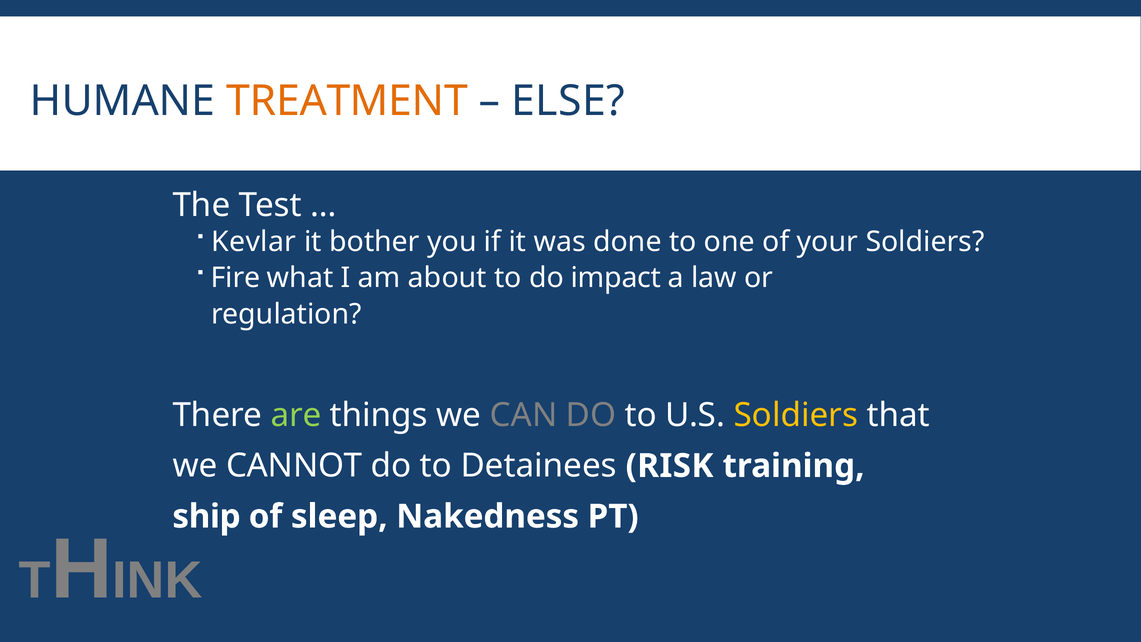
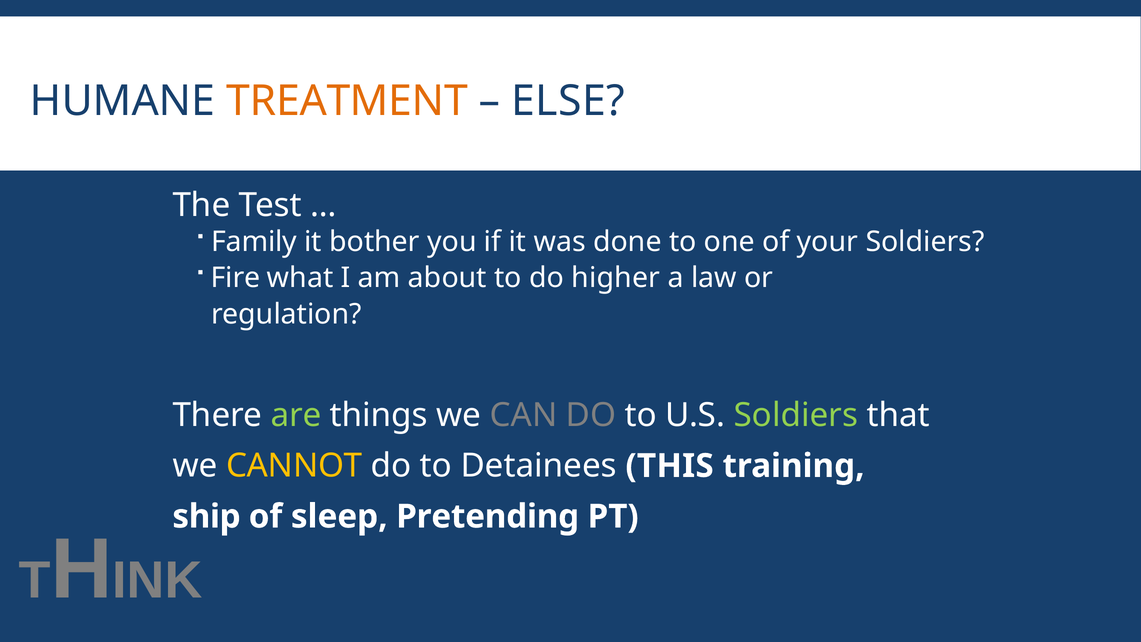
Kevlar: Kevlar -> Family (254, 242)
impact: impact -> higher (616, 278)
Soldiers colour: yellow -> light green (796, 415)
CANNOT colour: white -> yellow (294, 466)
RISK: RISK -> THIS (670, 466)
Nakedness: Nakedness -> Pretending (488, 516)
